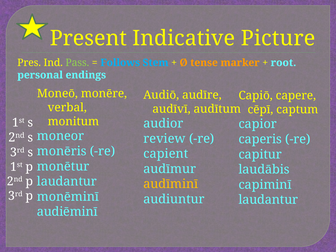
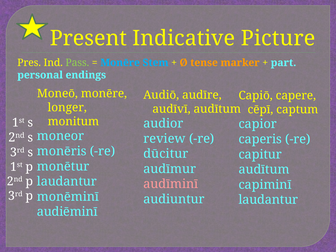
Follows: Follows -> Monēre (120, 63)
root: root -> part (283, 63)
verbal: verbal -> longer (67, 107)
capient: capient -> dūcitur (166, 154)
laudābis: laudābis -> audītum (264, 169)
audīminī colour: yellow -> pink (171, 184)
